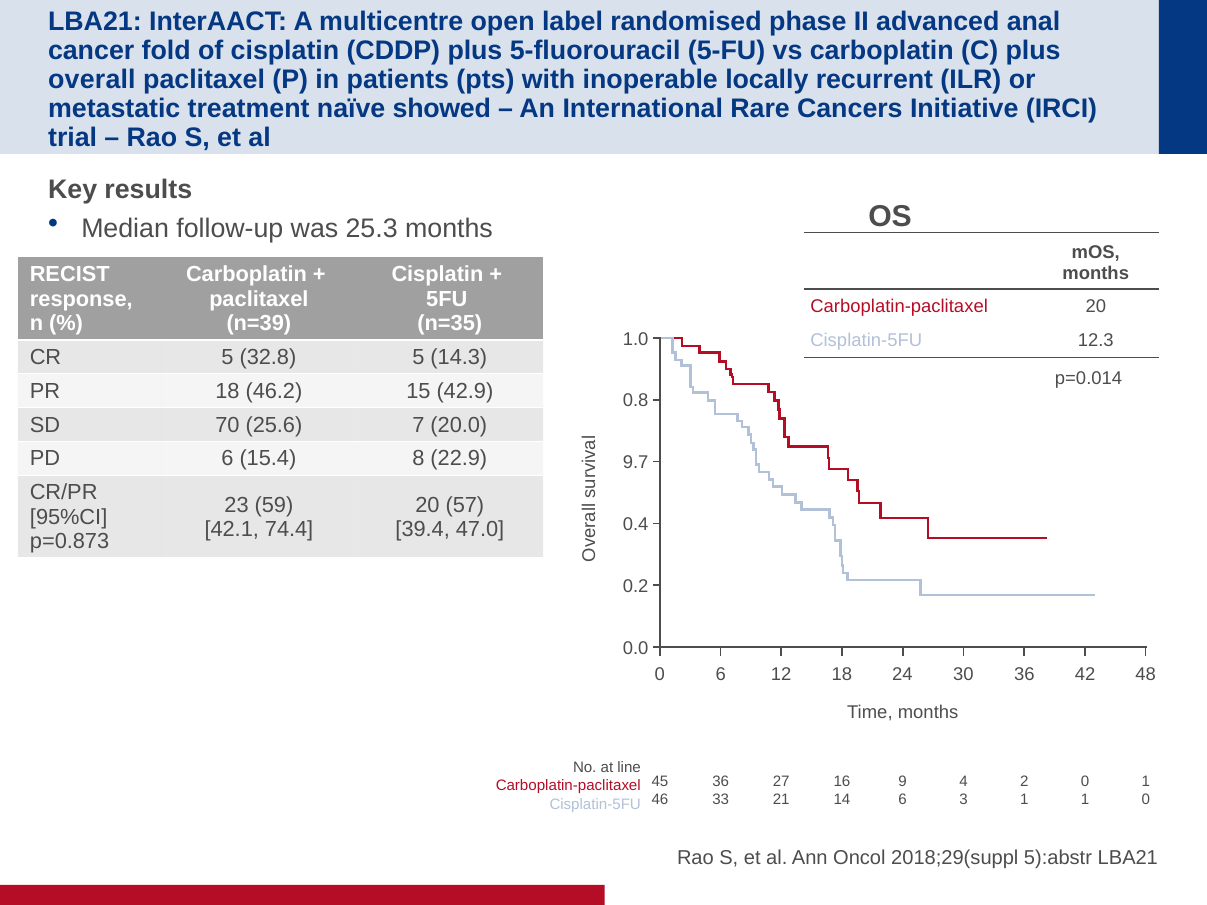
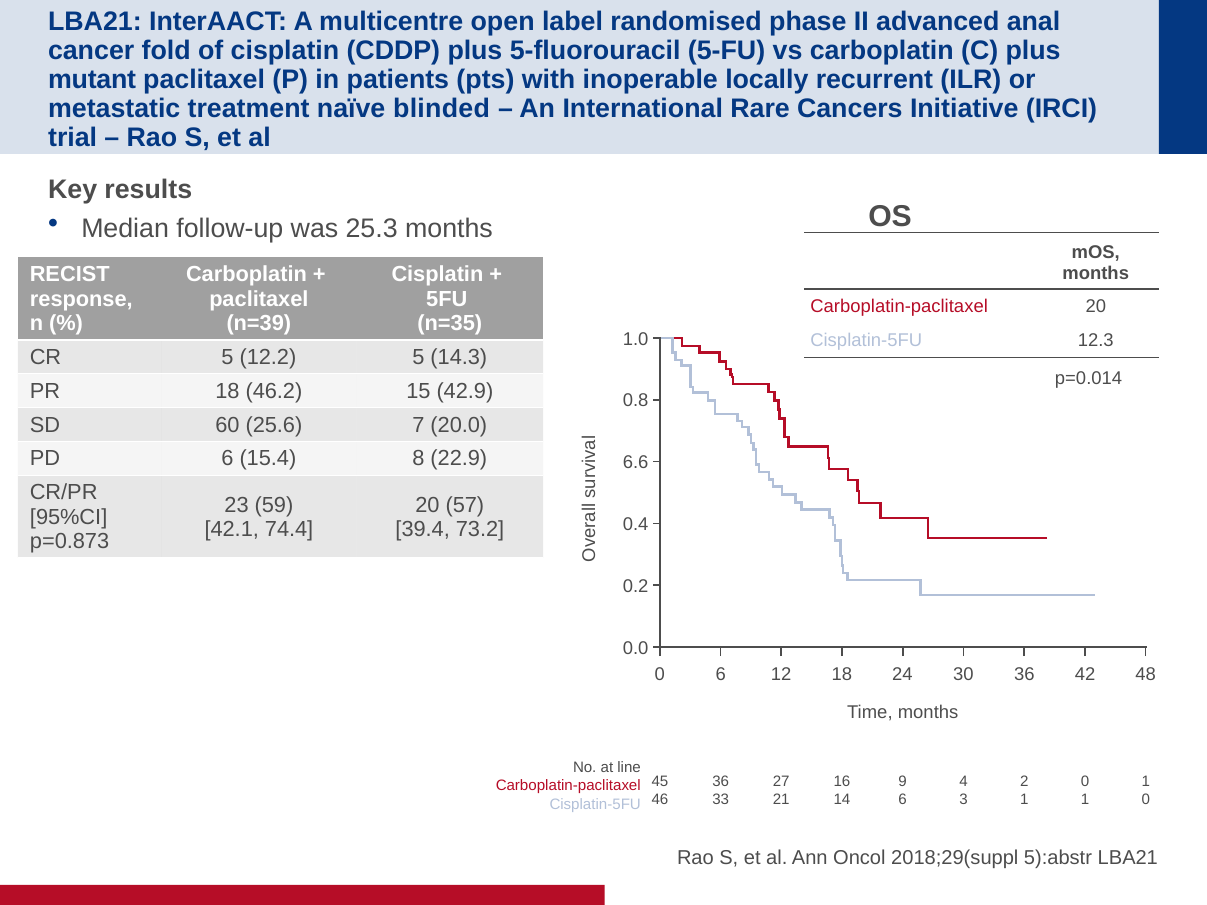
overall: overall -> mutant (92, 80)
showed: showed -> blinded (442, 109)
32.8: 32.8 -> 12.2 (268, 357)
70: 70 -> 60 (227, 425)
9.7: 9.7 -> 6.6 (636, 463)
47.0: 47.0 -> 73.2 (480, 529)
